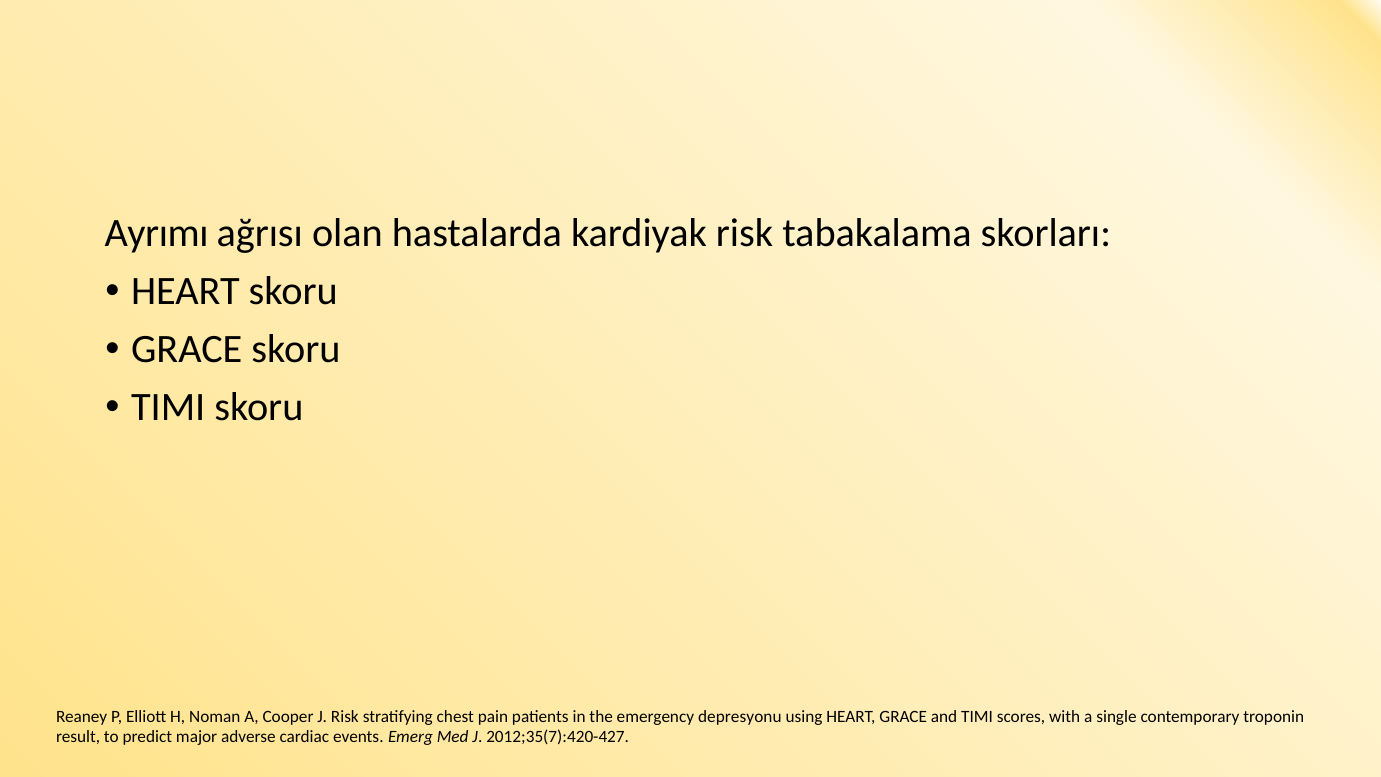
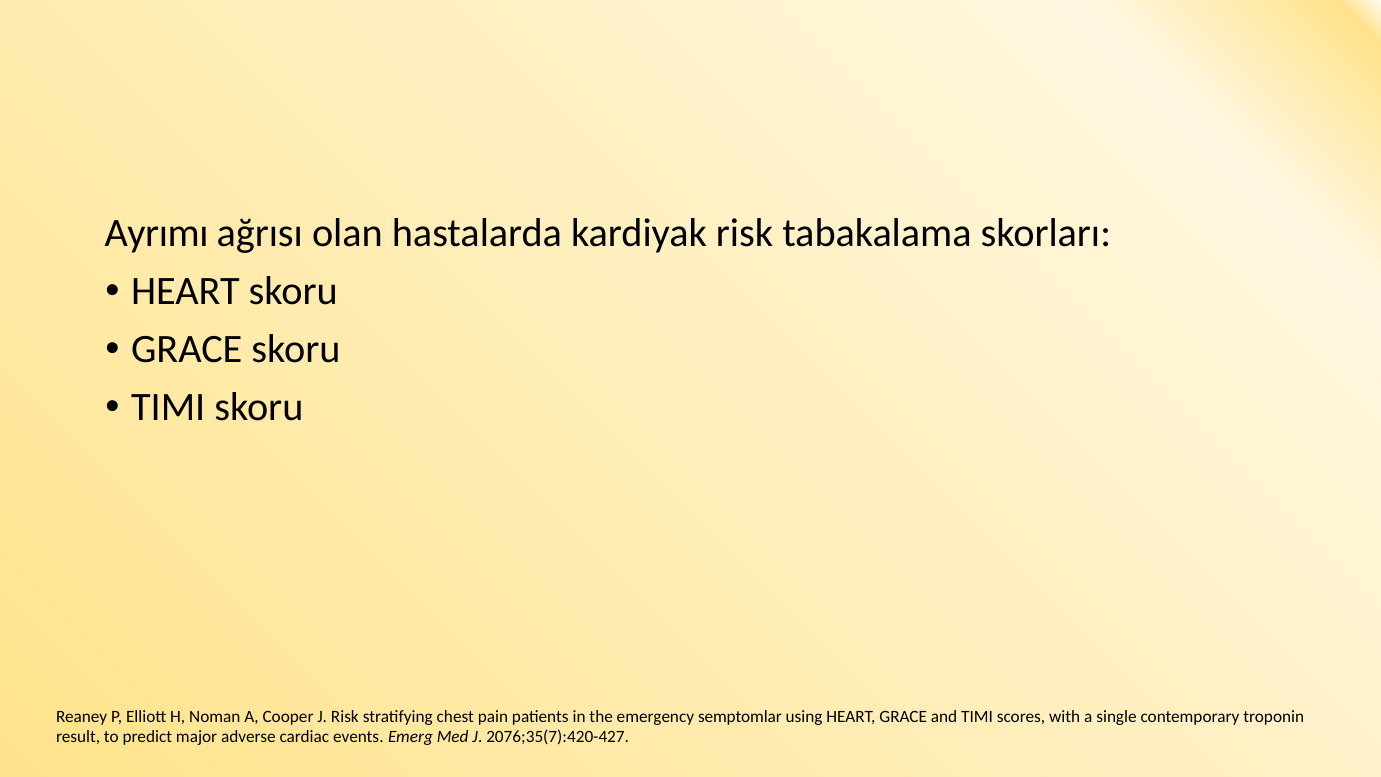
depresyonu: depresyonu -> semptomlar (740, 716)
2012;35(7):420-427: 2012;35(7):420-427 -> 2076;35(7):420-427 (558, 737)
